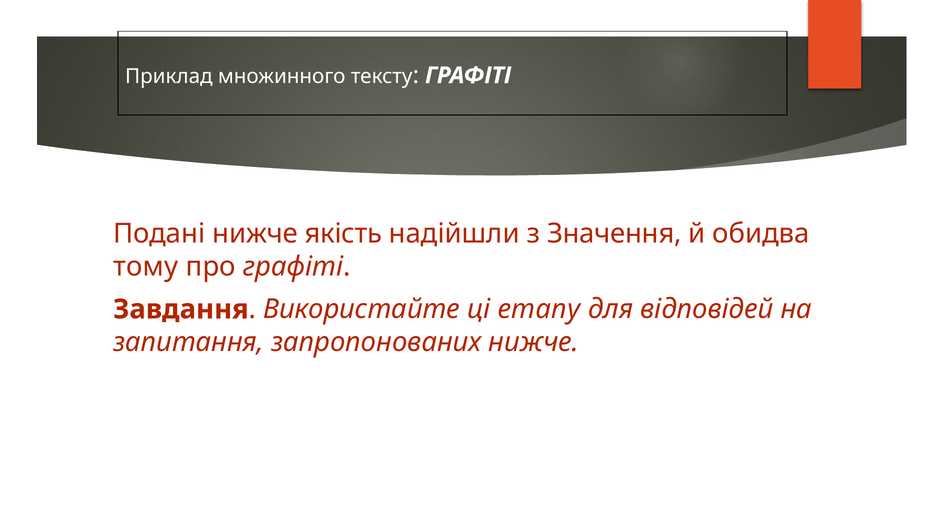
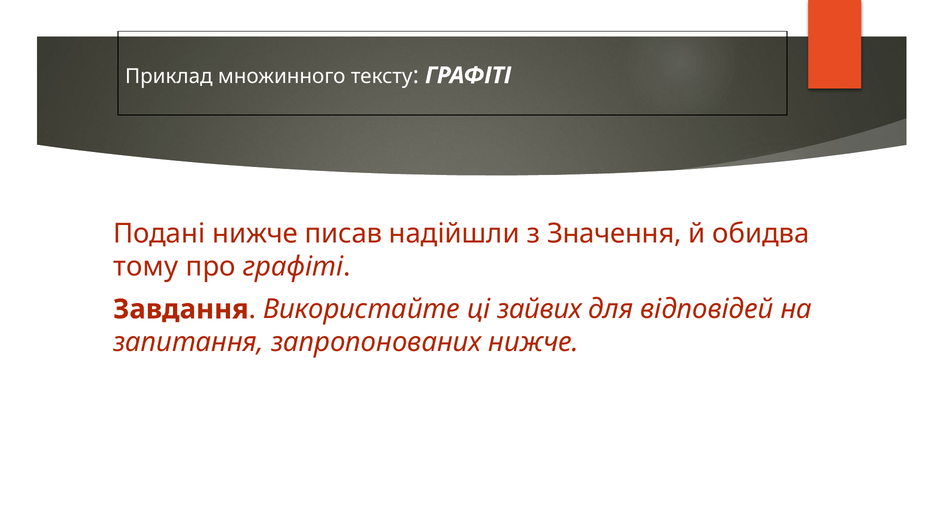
якість: якість -> писав (344, 233)
етапу: етапу -> зайвих (539, 309)
